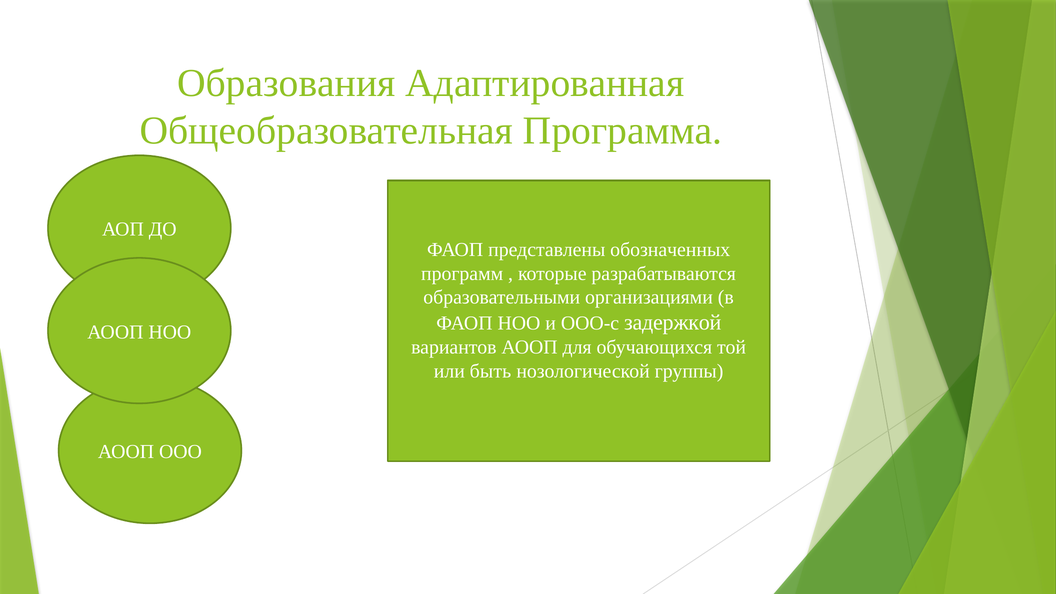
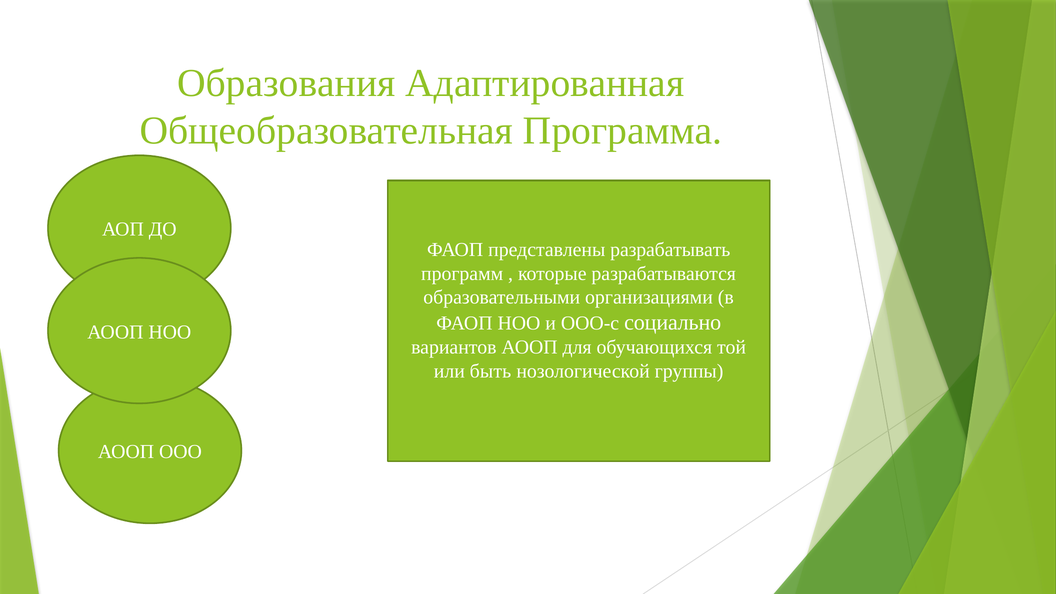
обозначенных: обозначенных -> разрабатывать (670, 250)
задержкой: задержкой -> социально (673, 322)
